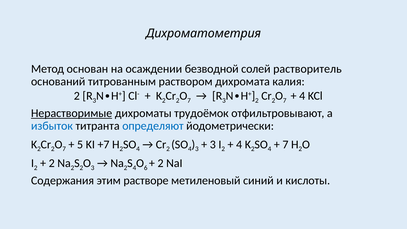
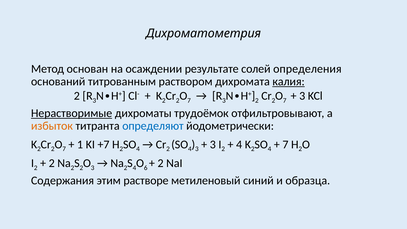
безводной: безводной -> результате (212, 69)
растворитель: растворитель -> определения (307, 69)
калия underline: none -> present (289, 82)
4: 4 -> 3 (302, 96)
избыток colour: blue -> orange (52, 126)
5: 5 -> 1 (80, 144)
кислоты: кислоты -> образца (308, 181)
